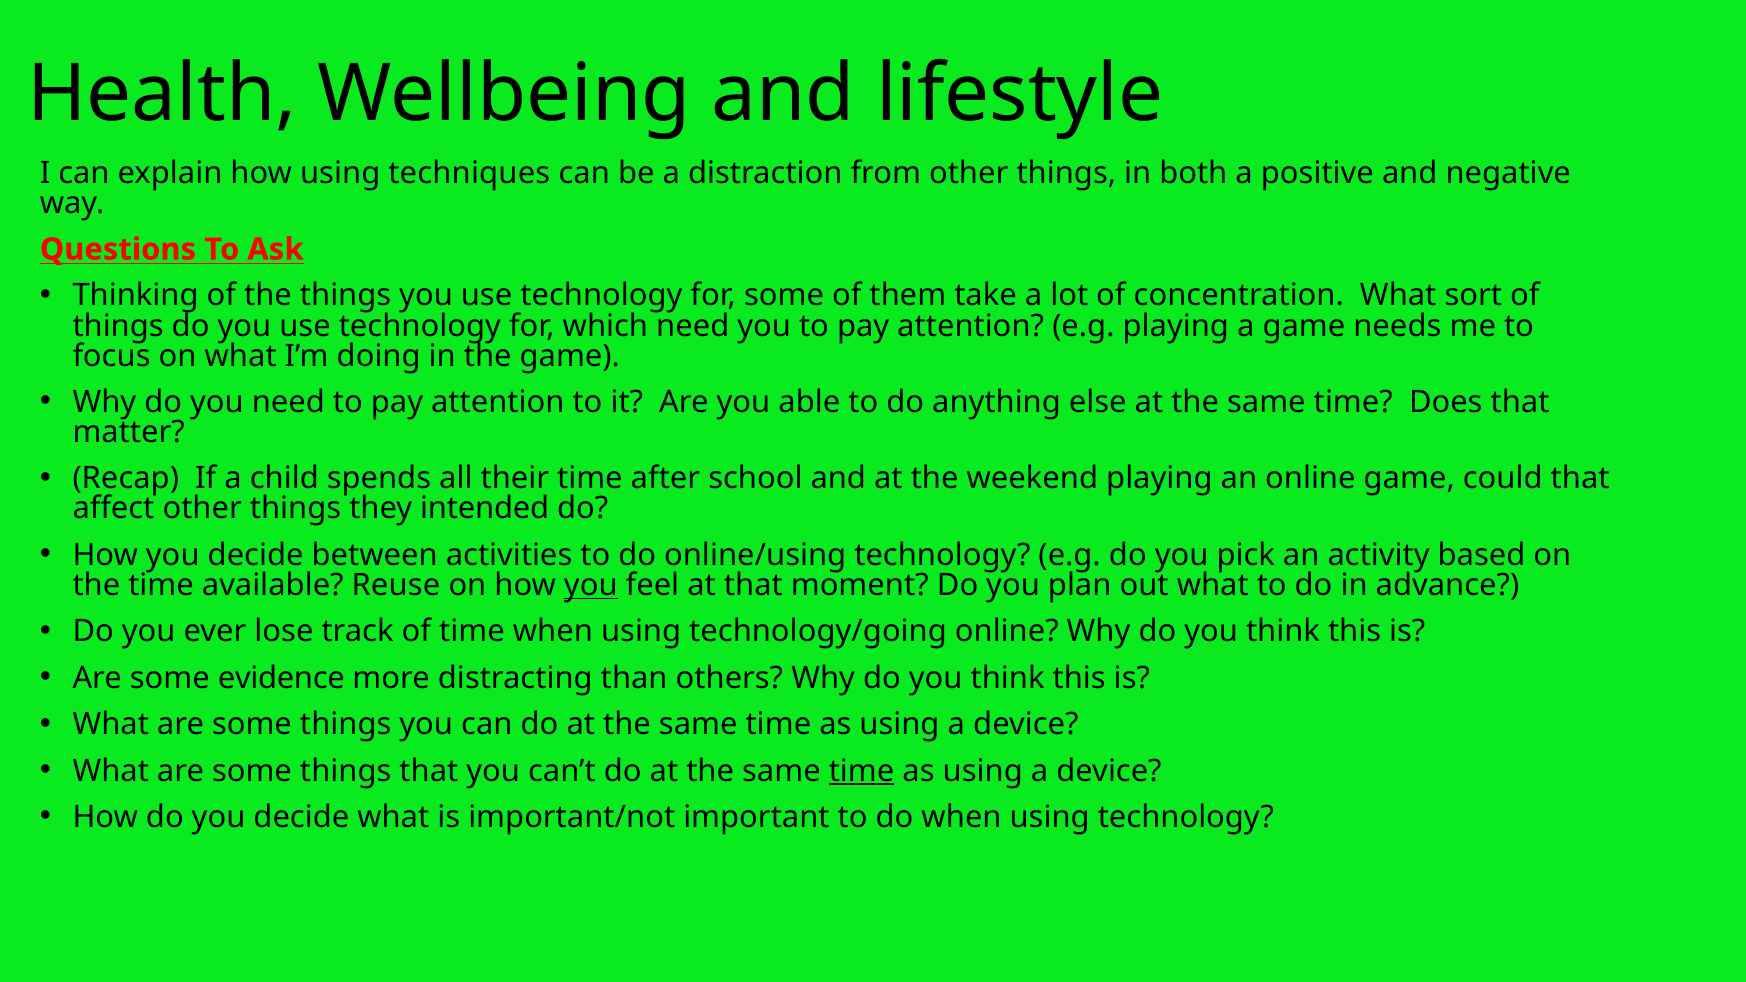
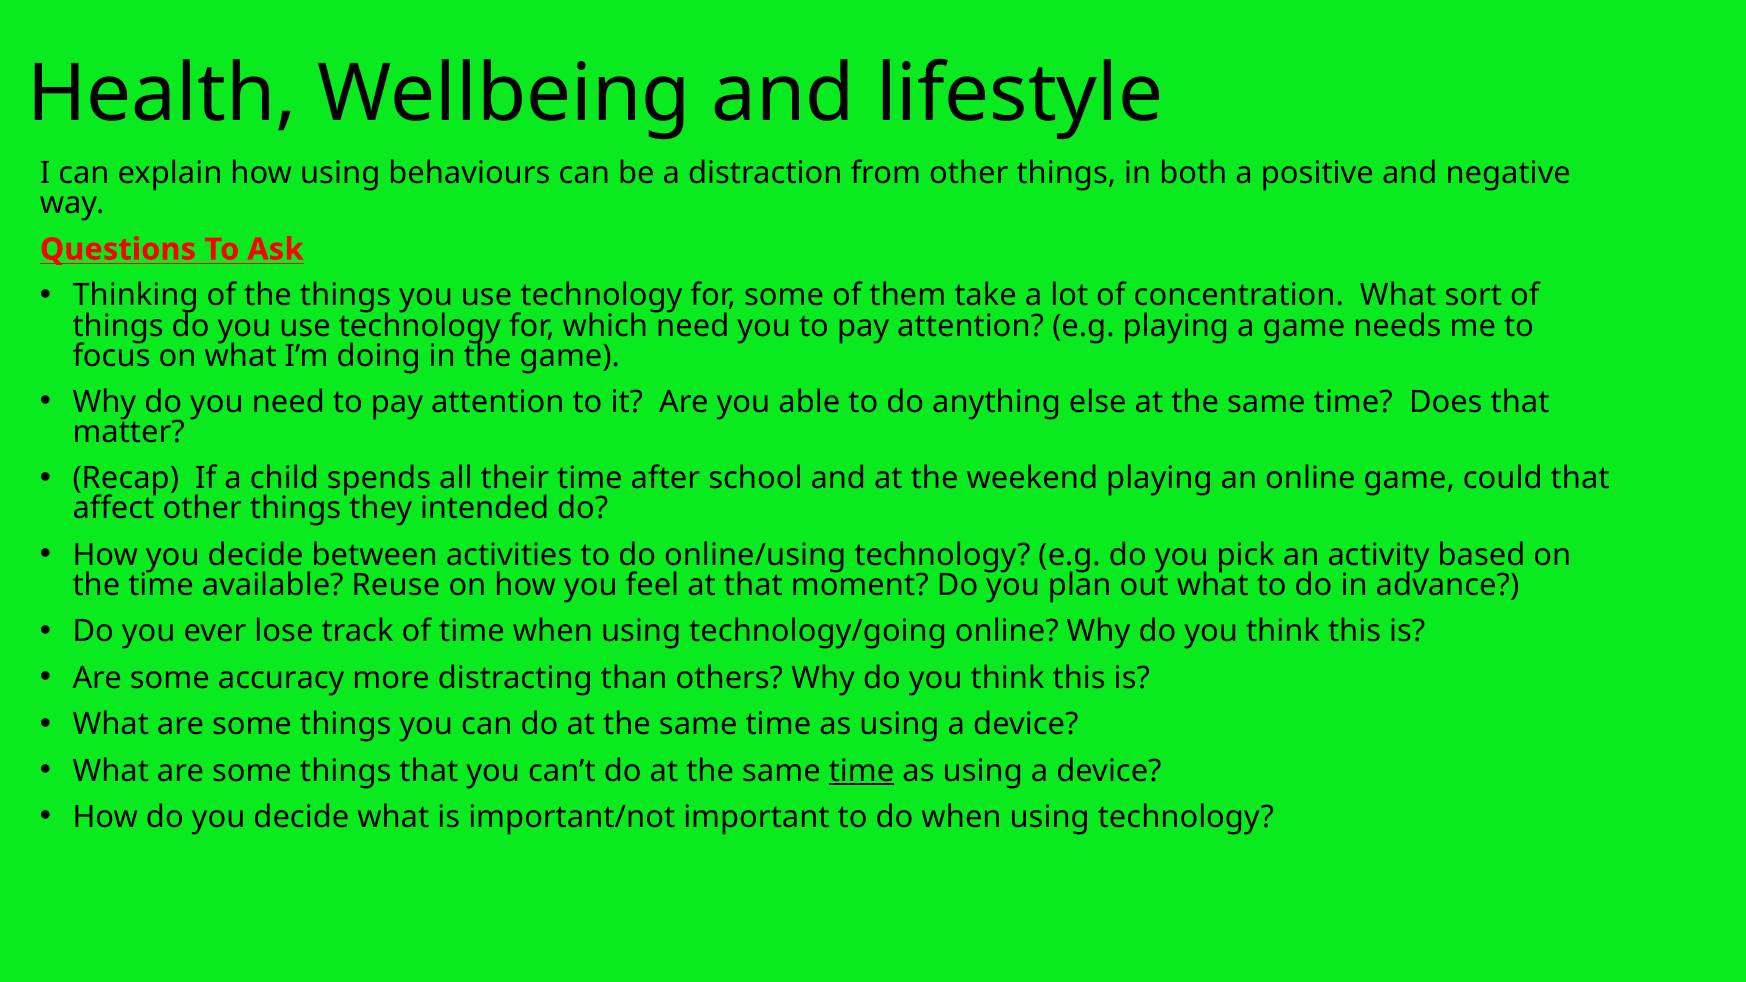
techniques: techniques -> behaviours (469, 173)
you underline: present -> none (591, 585)
evidence: evidence -> accuracy (281, 678)
